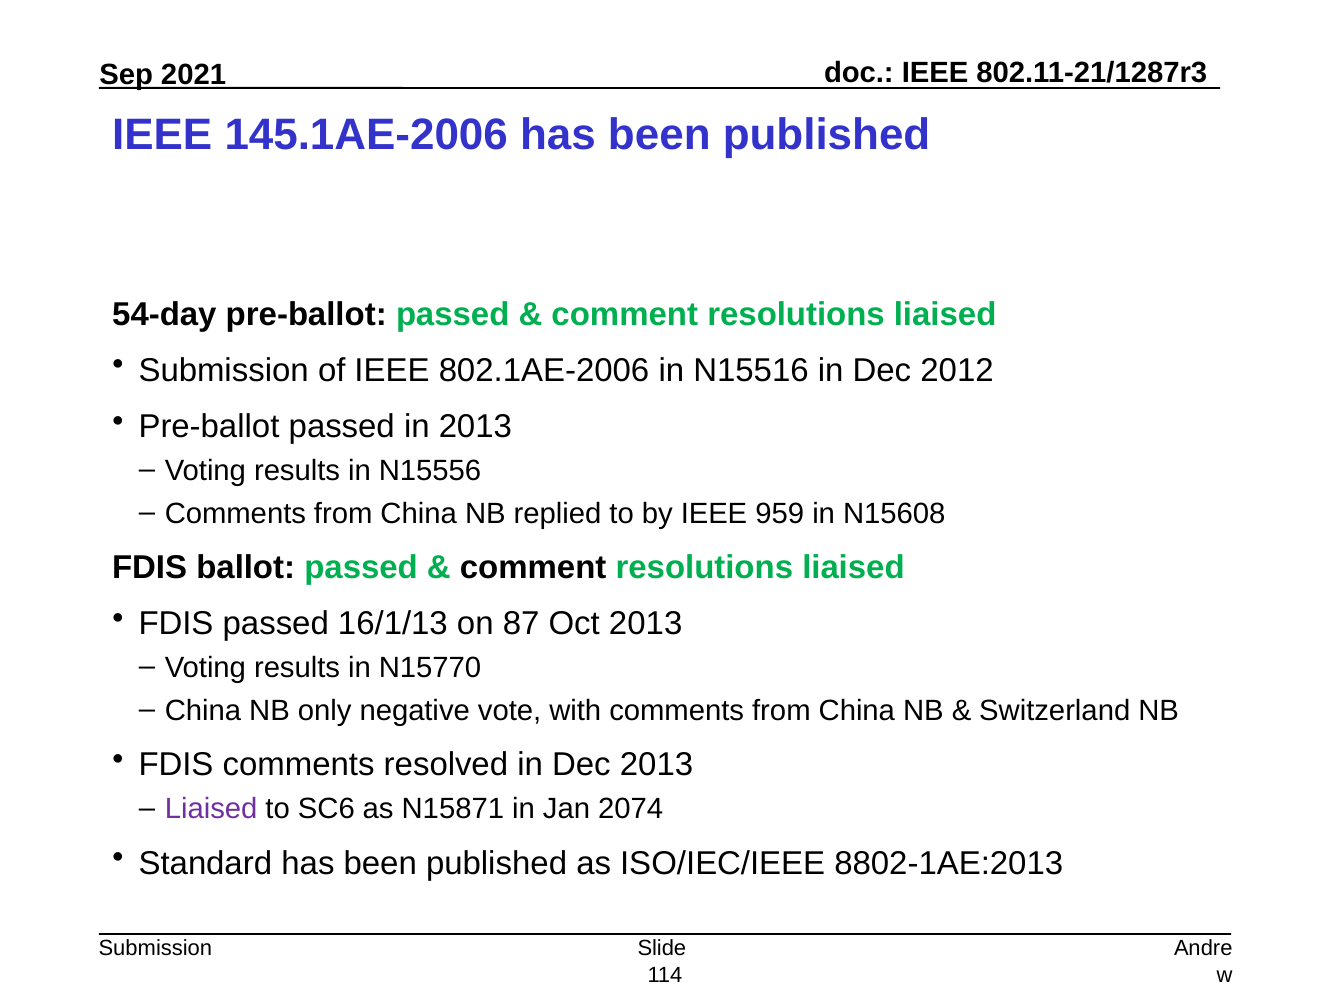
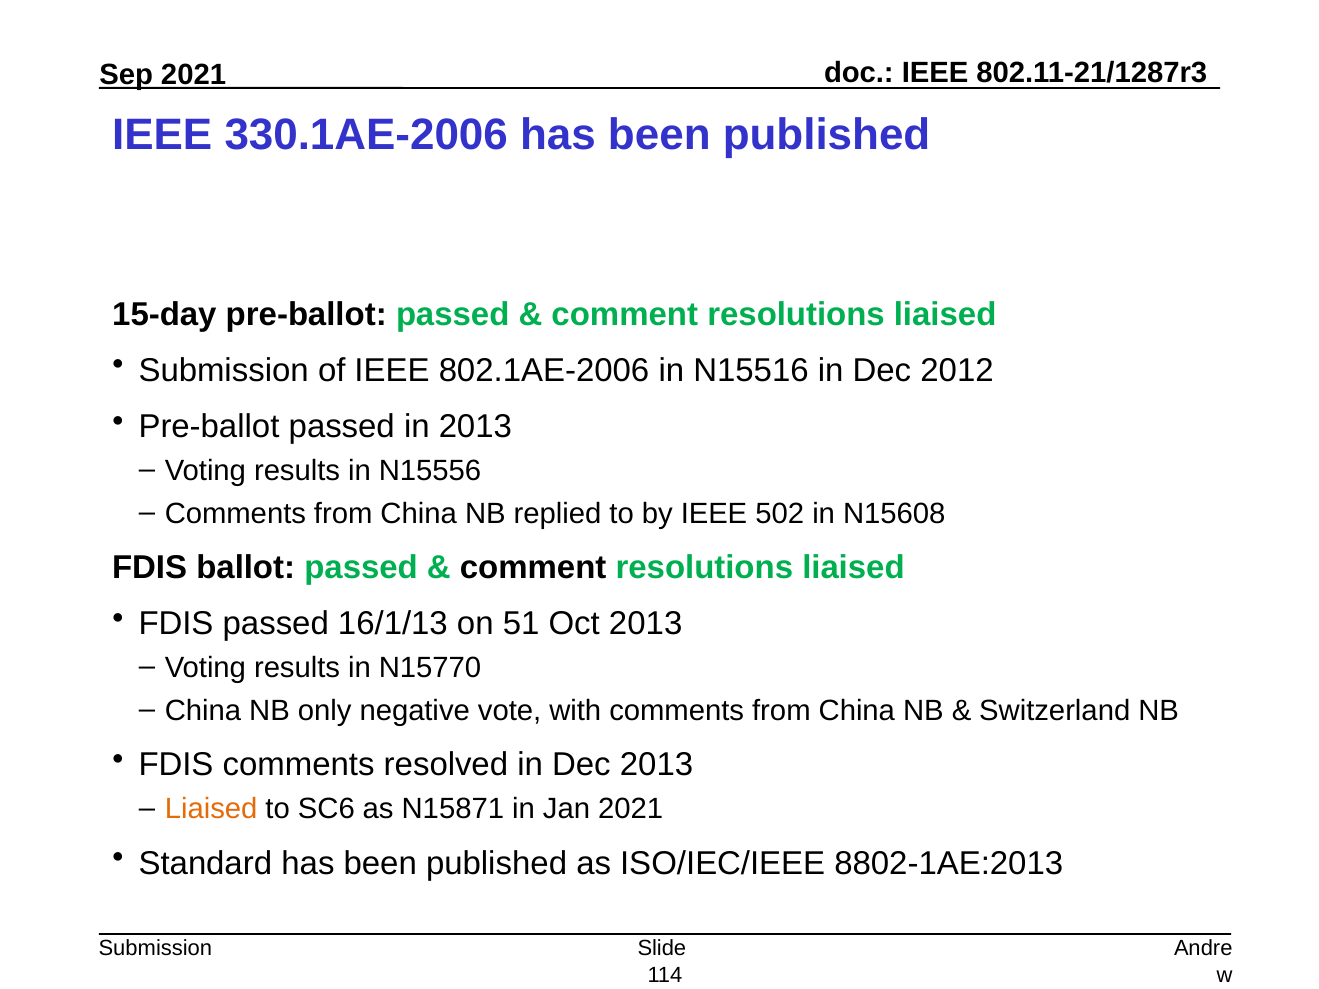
145.1AE-2006: 145.1AE-2006 -> 330.1AE-2006 (366, 135)
54-day: 54-day -> 15-day (164, 315)
959: 959 -> 502 (780, 514)
87: 87 -> 51 (521, 624)
Liaised colour: purple -> orange (211, 809)
Jan 2074: 2074 -> 2021 (631, 809)
